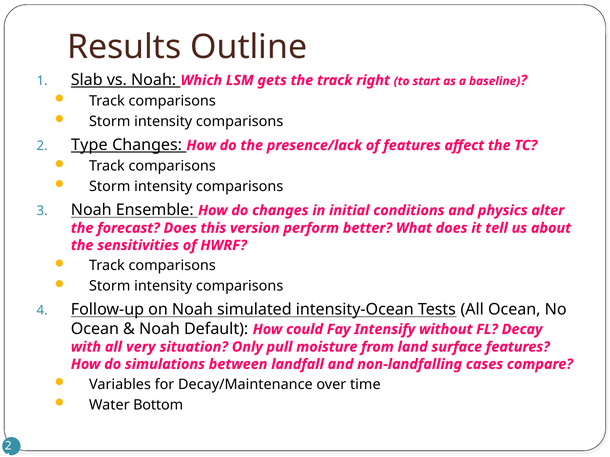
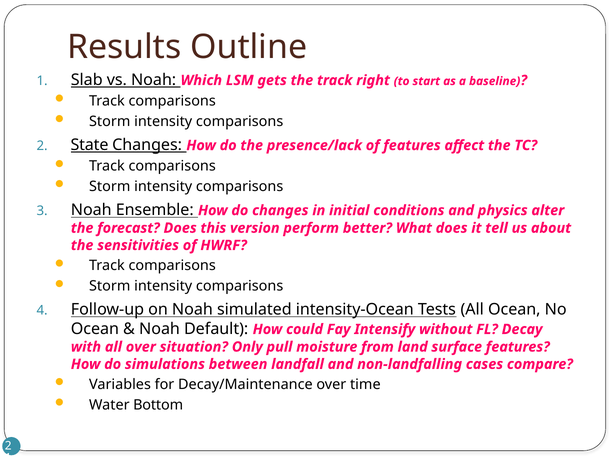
Type: Type -> State (90, 145)
all very: very -> over (141, 347)
